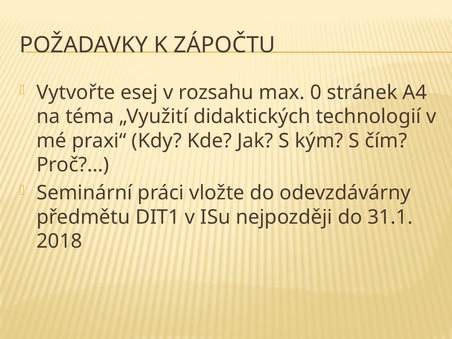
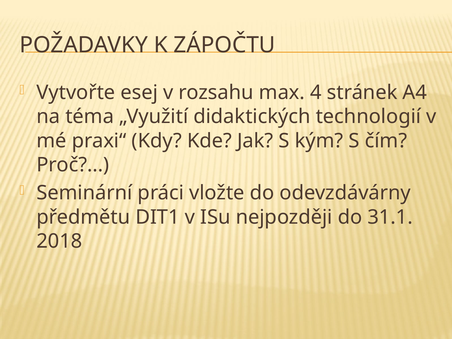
0: 0 -> 4 (316, 93)
